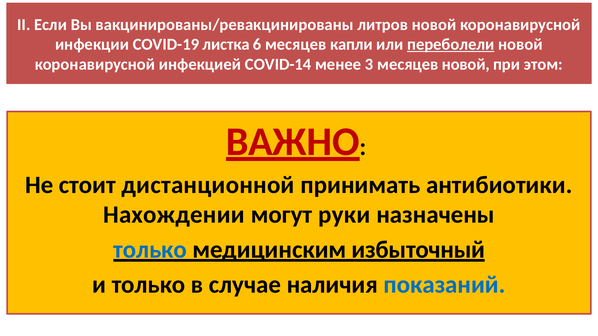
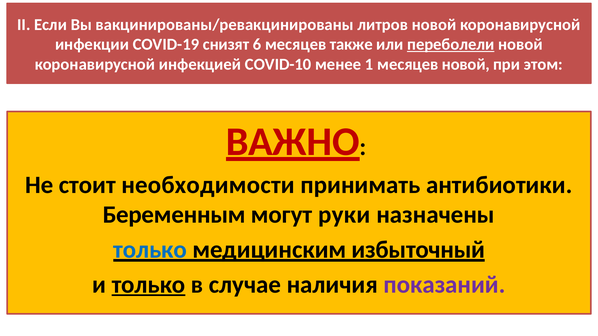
листка: листка -> снизят (226, 45)
капли: капли -> также (351, 45)
COVID-14: COVID-14 -> COVID-10 (278, 65)
3: 3 -> 1 (369, 65)
дистанционной: дистанционной -> необходимости (208, 185)
Нахождении: Нахождении -> Беременным (174, 215)
только underline: none -> present (149, 285)
показаний colour: blue -> purple (444, 285)
